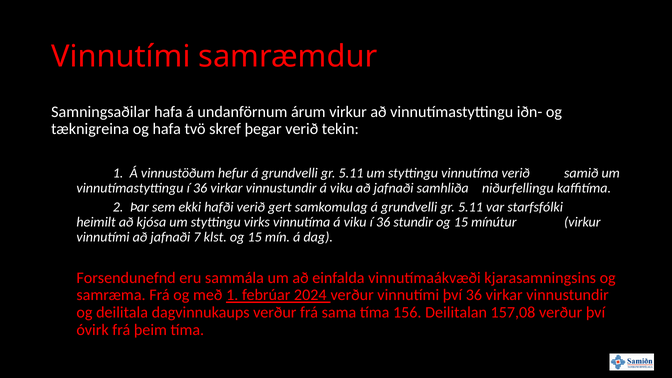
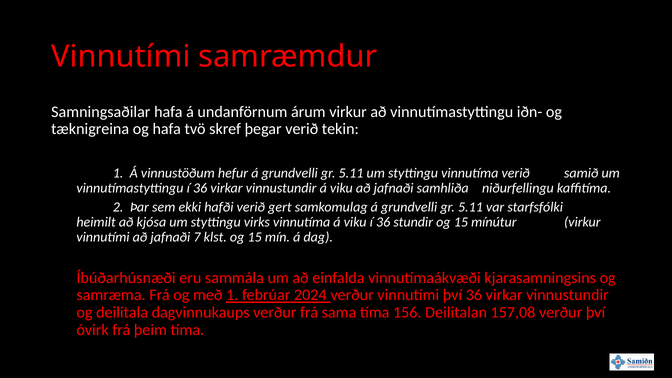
Forsendunefnd: Forsendunefnd -> Íbúðarhúsnæði (126, 278)
